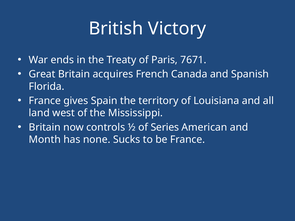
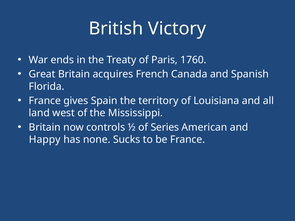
7671: 7671 -> 1760 (193, 60)
Month: Month -> Happy (45, 140)
